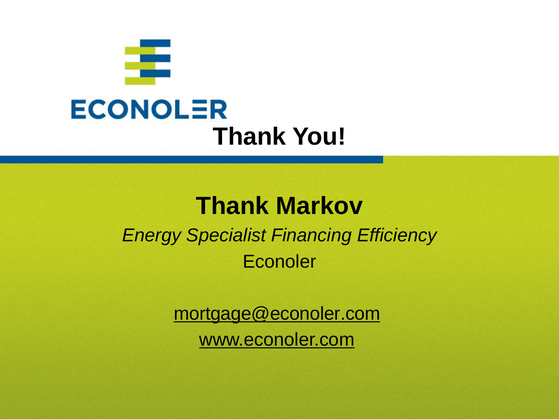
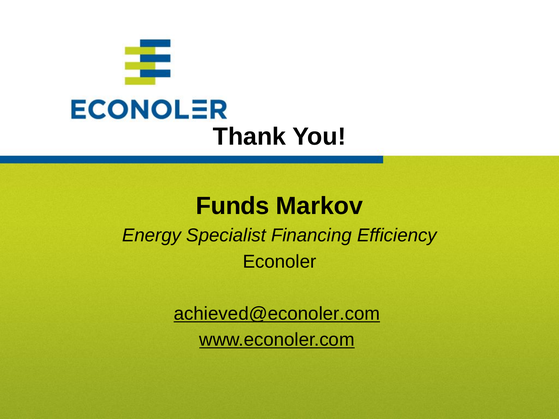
Thank: Thank -> Funds (233, 206)
mortgage@econoler.com: mortgage@econoler.com -> achieved@econoler.com (277, 314)
